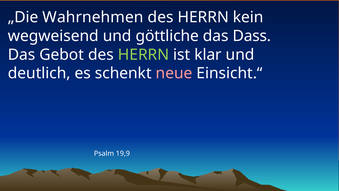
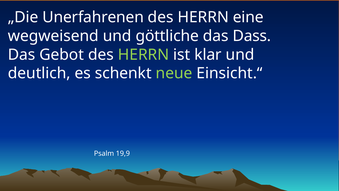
Wahrnehmen: Wahrnehmen -> Unerfahrenen (93, 17)
kein: kein -> eine (248, 17)
neue colour: pink -> light green (174, 73)
